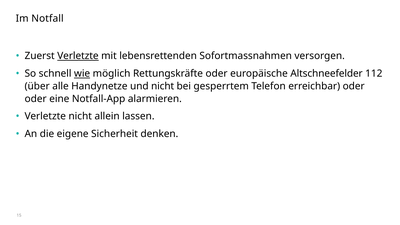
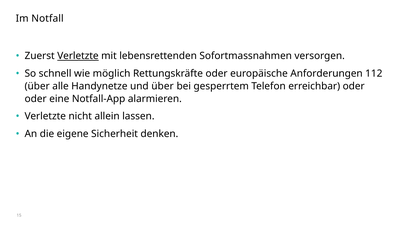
wie underline: present -> none (82, 74)
Altschneefelder: Altschneefelder -> Anforderungen (327, 74)
und nicht: nicht -> über (163, 86)
